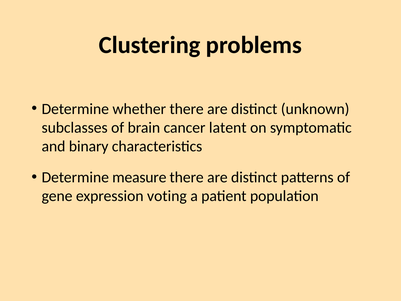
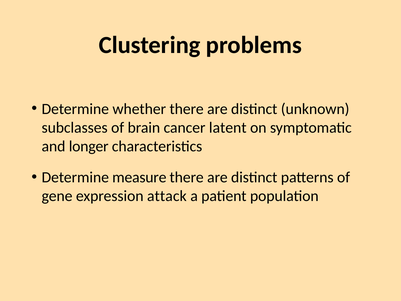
binary: binary -> longer (89, 146)
voting: voting -> attack (167, 196)
